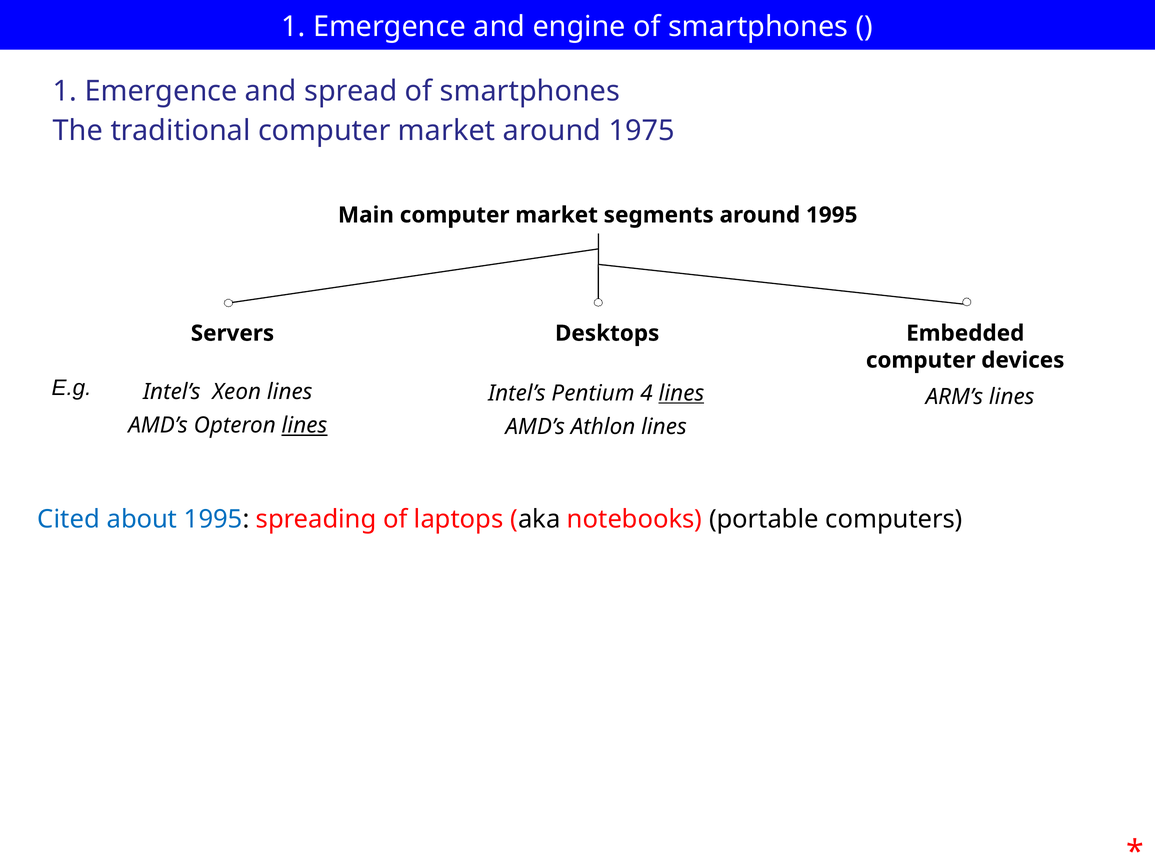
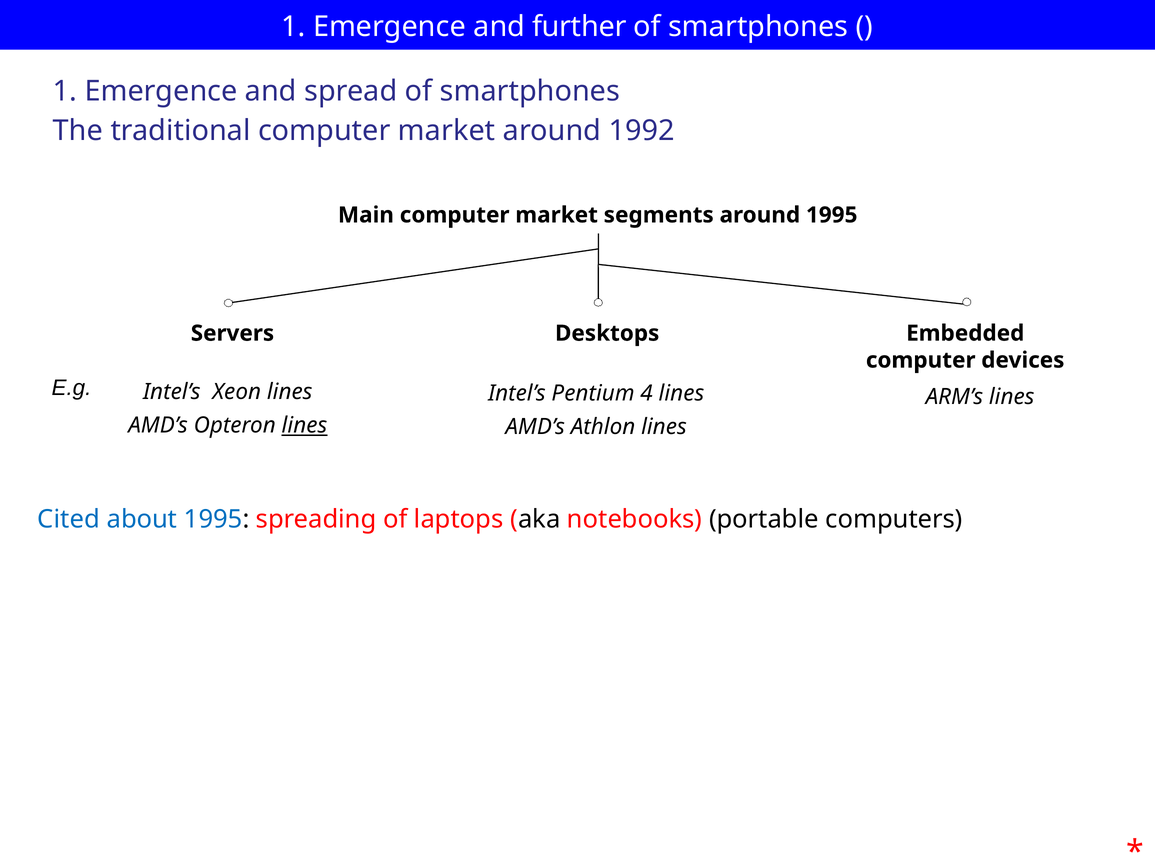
engine: engine -> further (579, 27)
1975: 1975 -> 1992 (642, 131)
lines underline: present -> none (681, 393)
